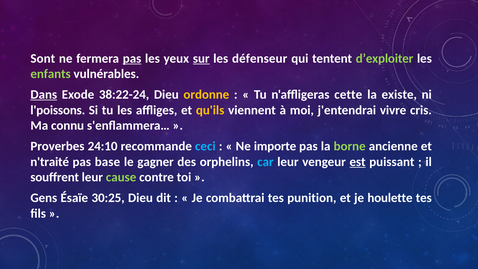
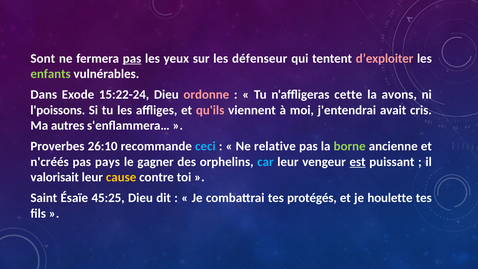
sur underline: present -> none (201, 58)
d’exploiter colour: light green -> pink (385, 58)
Dans underline: present -> none (44, 94)
38:22-24: 38:22-24 -> 15:22-24 (124, 94)
ordonne colour: yellow -> pink (206, 94)
existe: existe -> avons (399, 94)
qu'ils colour: yellow -> pink (210, 110)
vivre: vivre -> avait (393, 110)
connu: connu -> autres (68, 126)
24:10: 24:10 -> 26:10 (103, 146)
importe: importe -> relative (275, 146)
n'traité: n'traité -> n'créés (50, 162)
base: base -> pays (107, 162)
souffrent: souffrent -> valorisait (55, 177)
cause colour: light green -> yellow (121, 177)
Gens: Gens -> Saint (44, 198)
30:25: 30:25 -> 45:25 (108, 198)
punition: punition -> protégés (312, 198)
